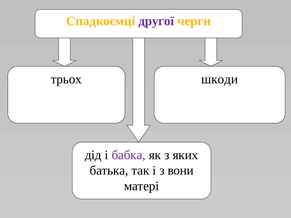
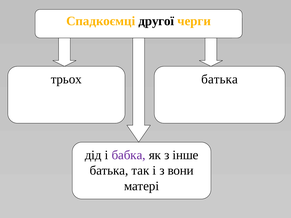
другої colour: purple -> black (156, 21)
шкоди: шкоди -> батька (220, 79)
яких: яких -> інше (185, 155)
